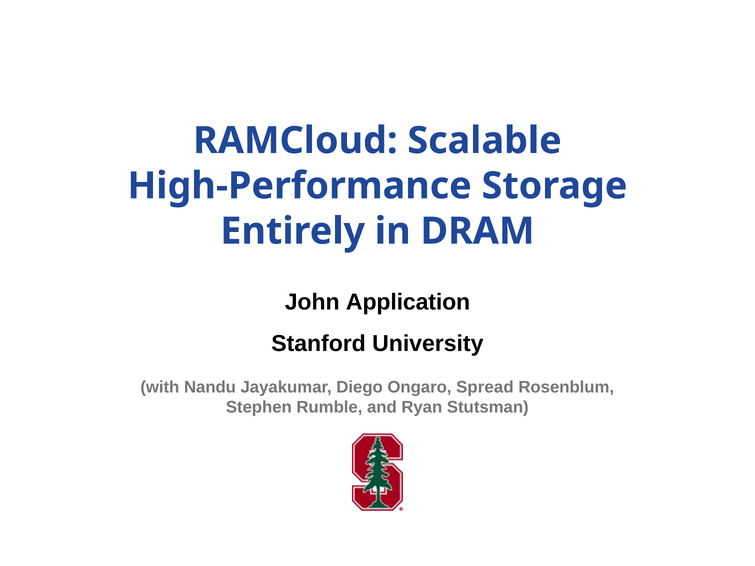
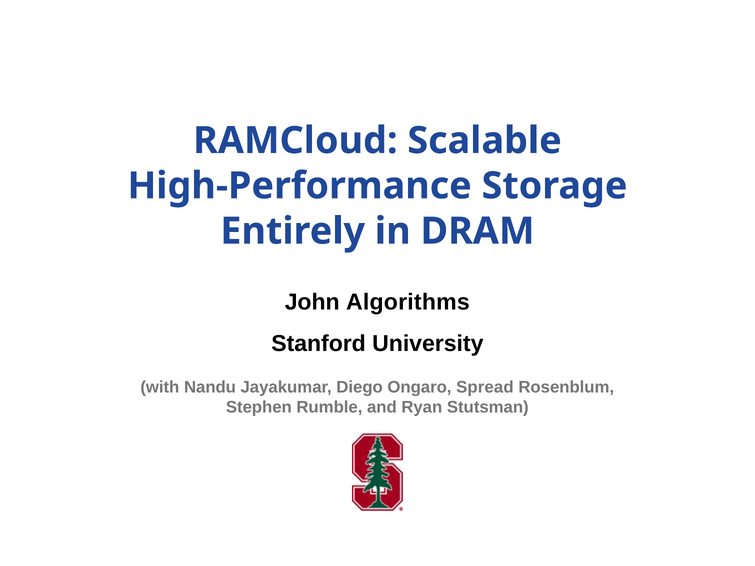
Application: Application -> Algorithms (408, 302)
